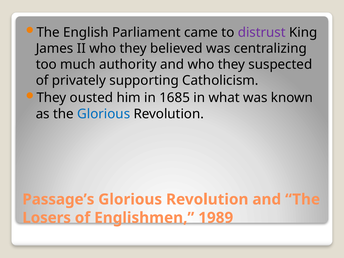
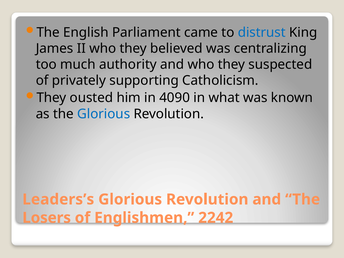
distrust colour: purple -> blue (262, 32)
1685: 1685 -> 4090 (175, 98)
Passage’s: Passage’s -> Leaders’s (58, 199)
1989: 1989 -> 2242 (216, 218)
